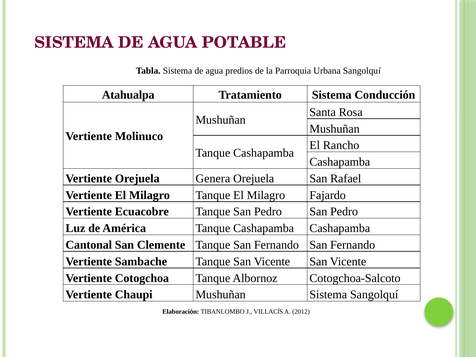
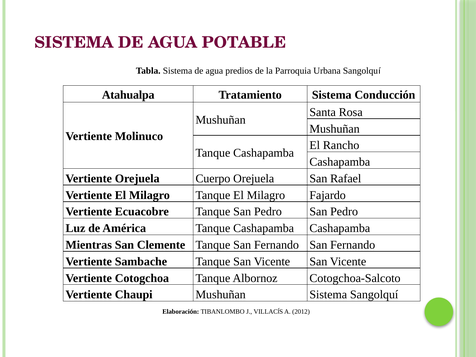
Genera: Genera -> Cuerpo (213, 179)
Cantonal: Cantonal -> Mientras (89, 245)
